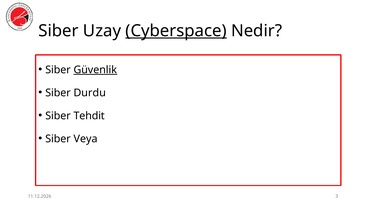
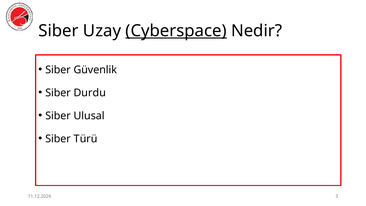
Güvenlik underline: present -> none (95, 70)
Tehdit: Tehdit -> Ulusal (89, 116)
Veya: Veya -> Türü (86, 139)
